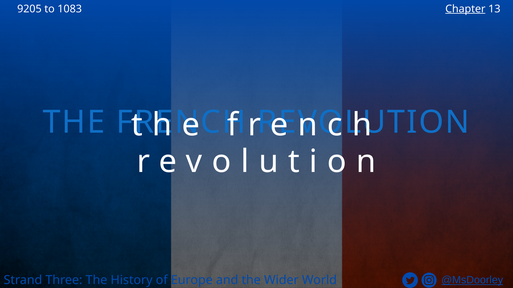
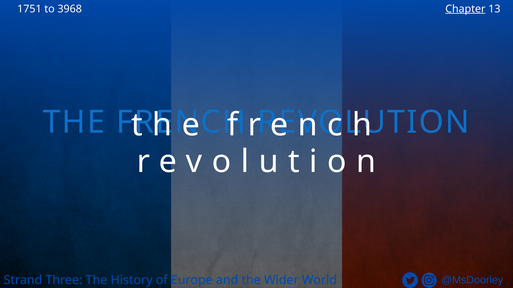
9205: 9205 -> 1751 (29, 9)
1083: 1083 -> 3968 (70, 9)
@MsDoorley underline: present -> none (472, 281)
